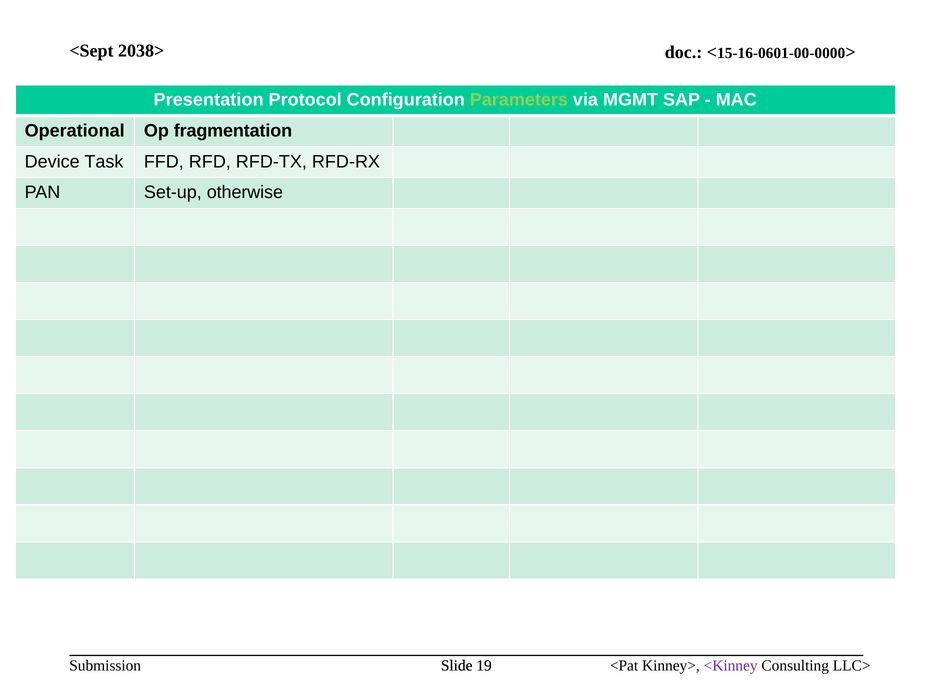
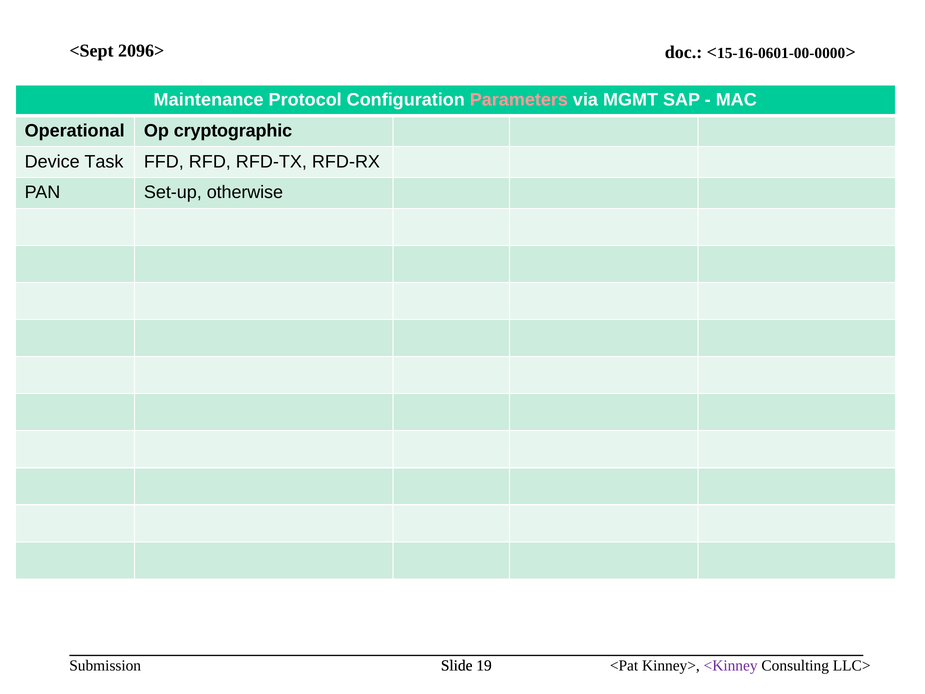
2038>: 2038> -> 2096> (141, 51)
Presentation: Presentation -> Maintenance (209, 100)
Parameters colour: light green -> pink (519, 100)
fragmentation: fragmentation -> cryptographic (233, 131)
